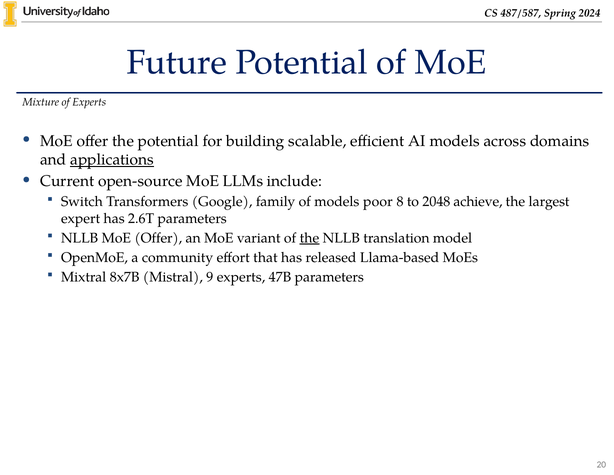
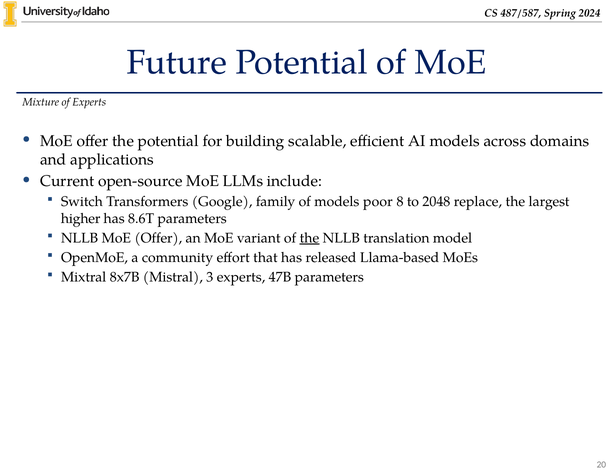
applications underline: present -> none (112, 159)
achieve: achieve -> replace (478, 202)
expert: expert -> higher (81, 218)
2.6T: 2.6T -> 8.6T (141, 218)
9: 9 -> 3 (210, 277)
